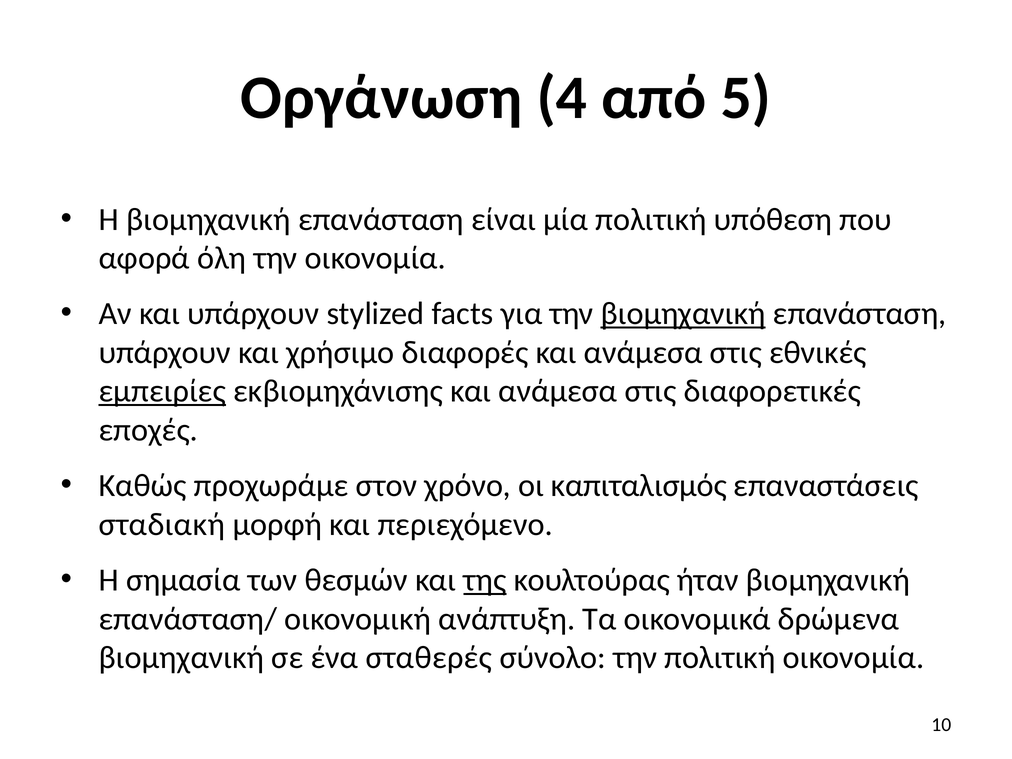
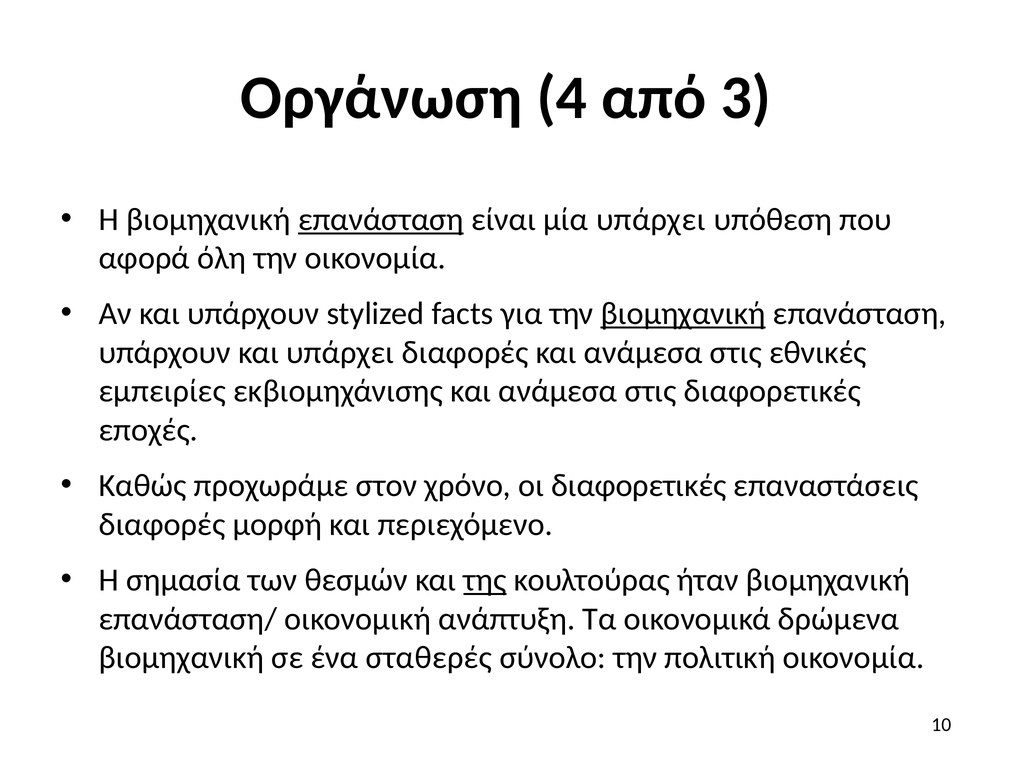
5: 5 -> 3 (746, 98)
επανάσταση underline: none -> present (381, 219)
μία πολιτική: πολιτική -> υπάρχει (651, 219)
και χρήσιμο: χρήσιμο -> υπάρχει (340, 353)
εμπειρίες underline: present -> none (162, 391)
οι καπιταλισμός: καπιταλισμός -> διαφορετικές (639, 486)
σταδιακή: σταδιακή -> διαφορές (162, 524)
